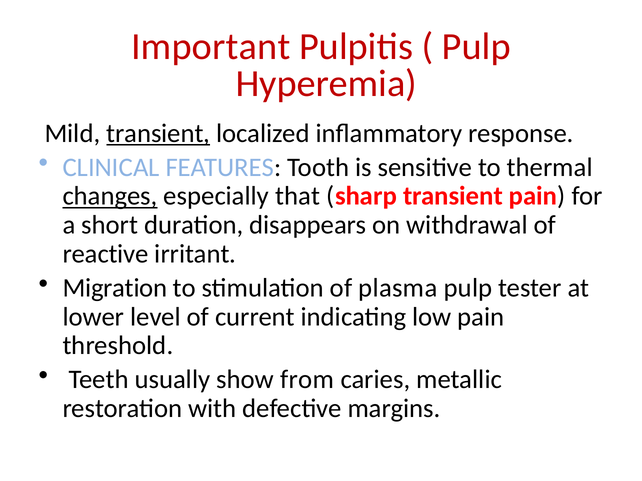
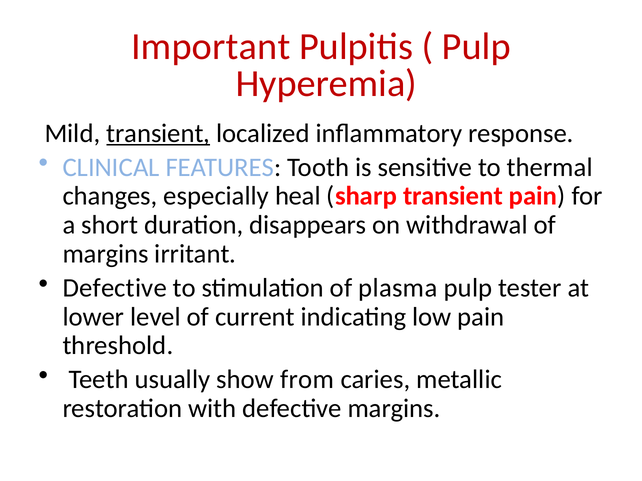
changes underline: present -> none (110, 196)
that: that -> heal (298, 196)
reactive: reactive -> margins (106, 254)
Migration: Migration -> Defective (115, 288)
